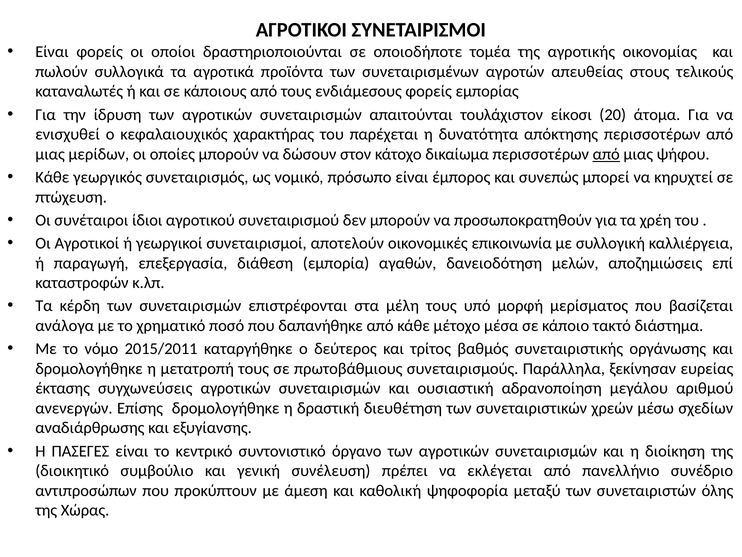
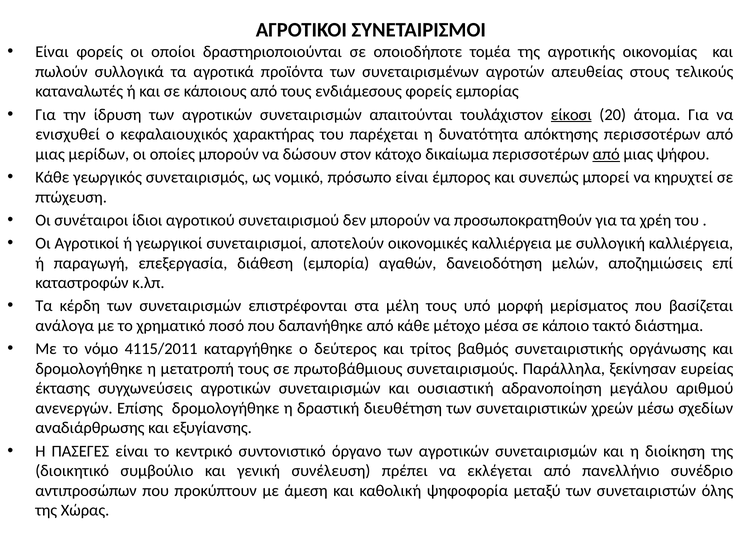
είκοσι underline: none -> present (571, 114)
οικονομικές επικοινωνία: επικοινωνία -> καλλιέργεια (512, 243)
2015/2011: 2015/2011 -> 4115/2011 (161, 349)
